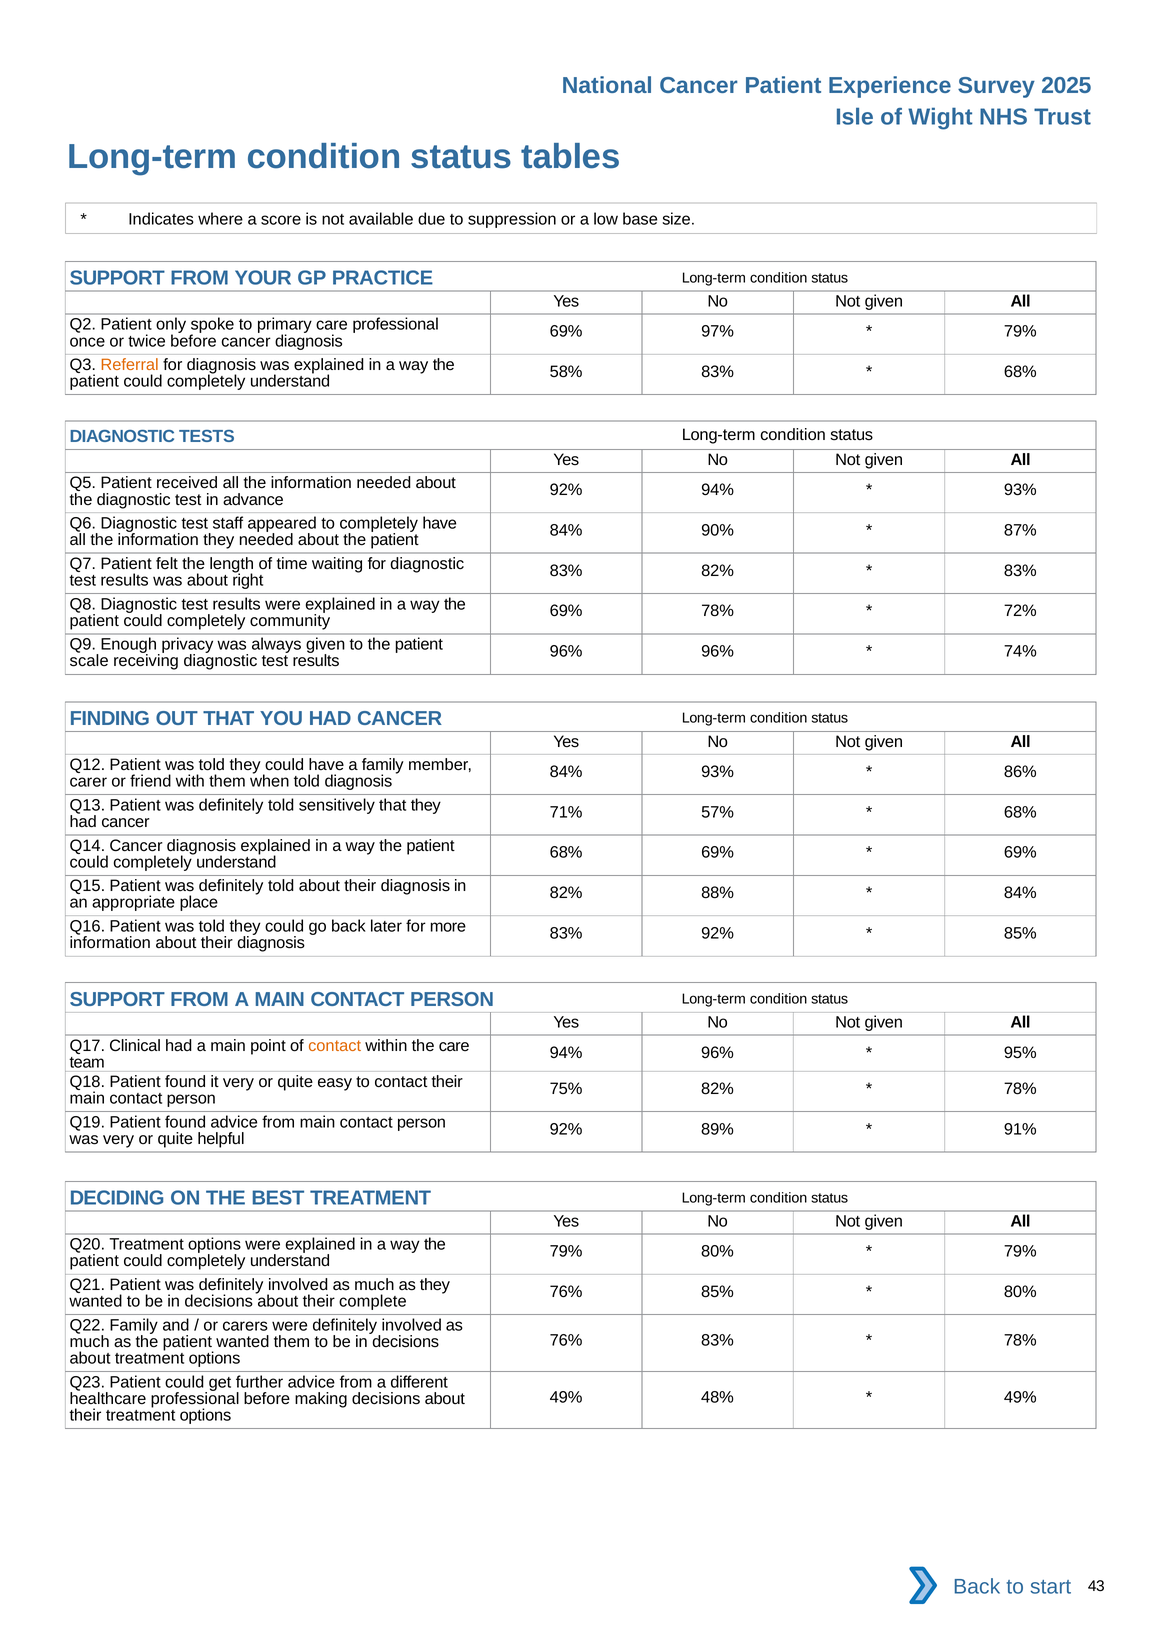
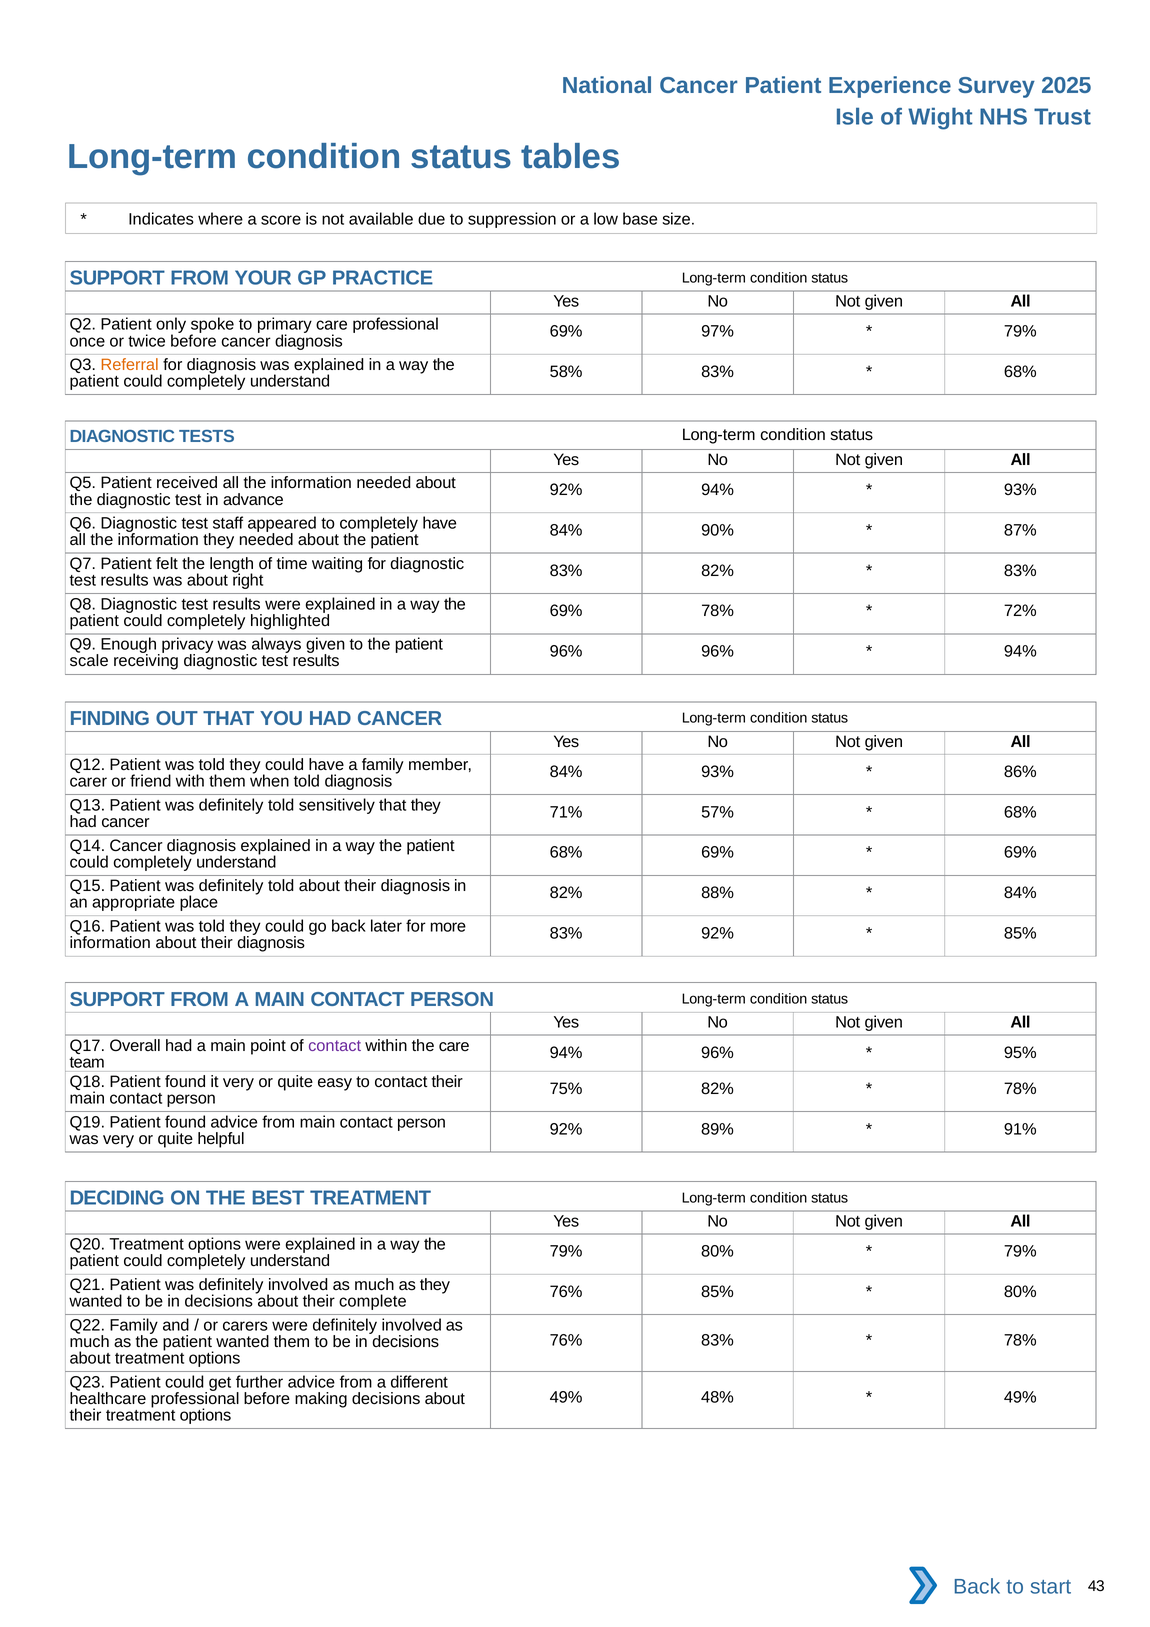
community: community -> highlighted (290, 621)
74%: 74% -> 94% (1020, 652)
Clinical: Clinical -> Overall (135, 1046)
contact colour: orange -> purple (335, 1046)
